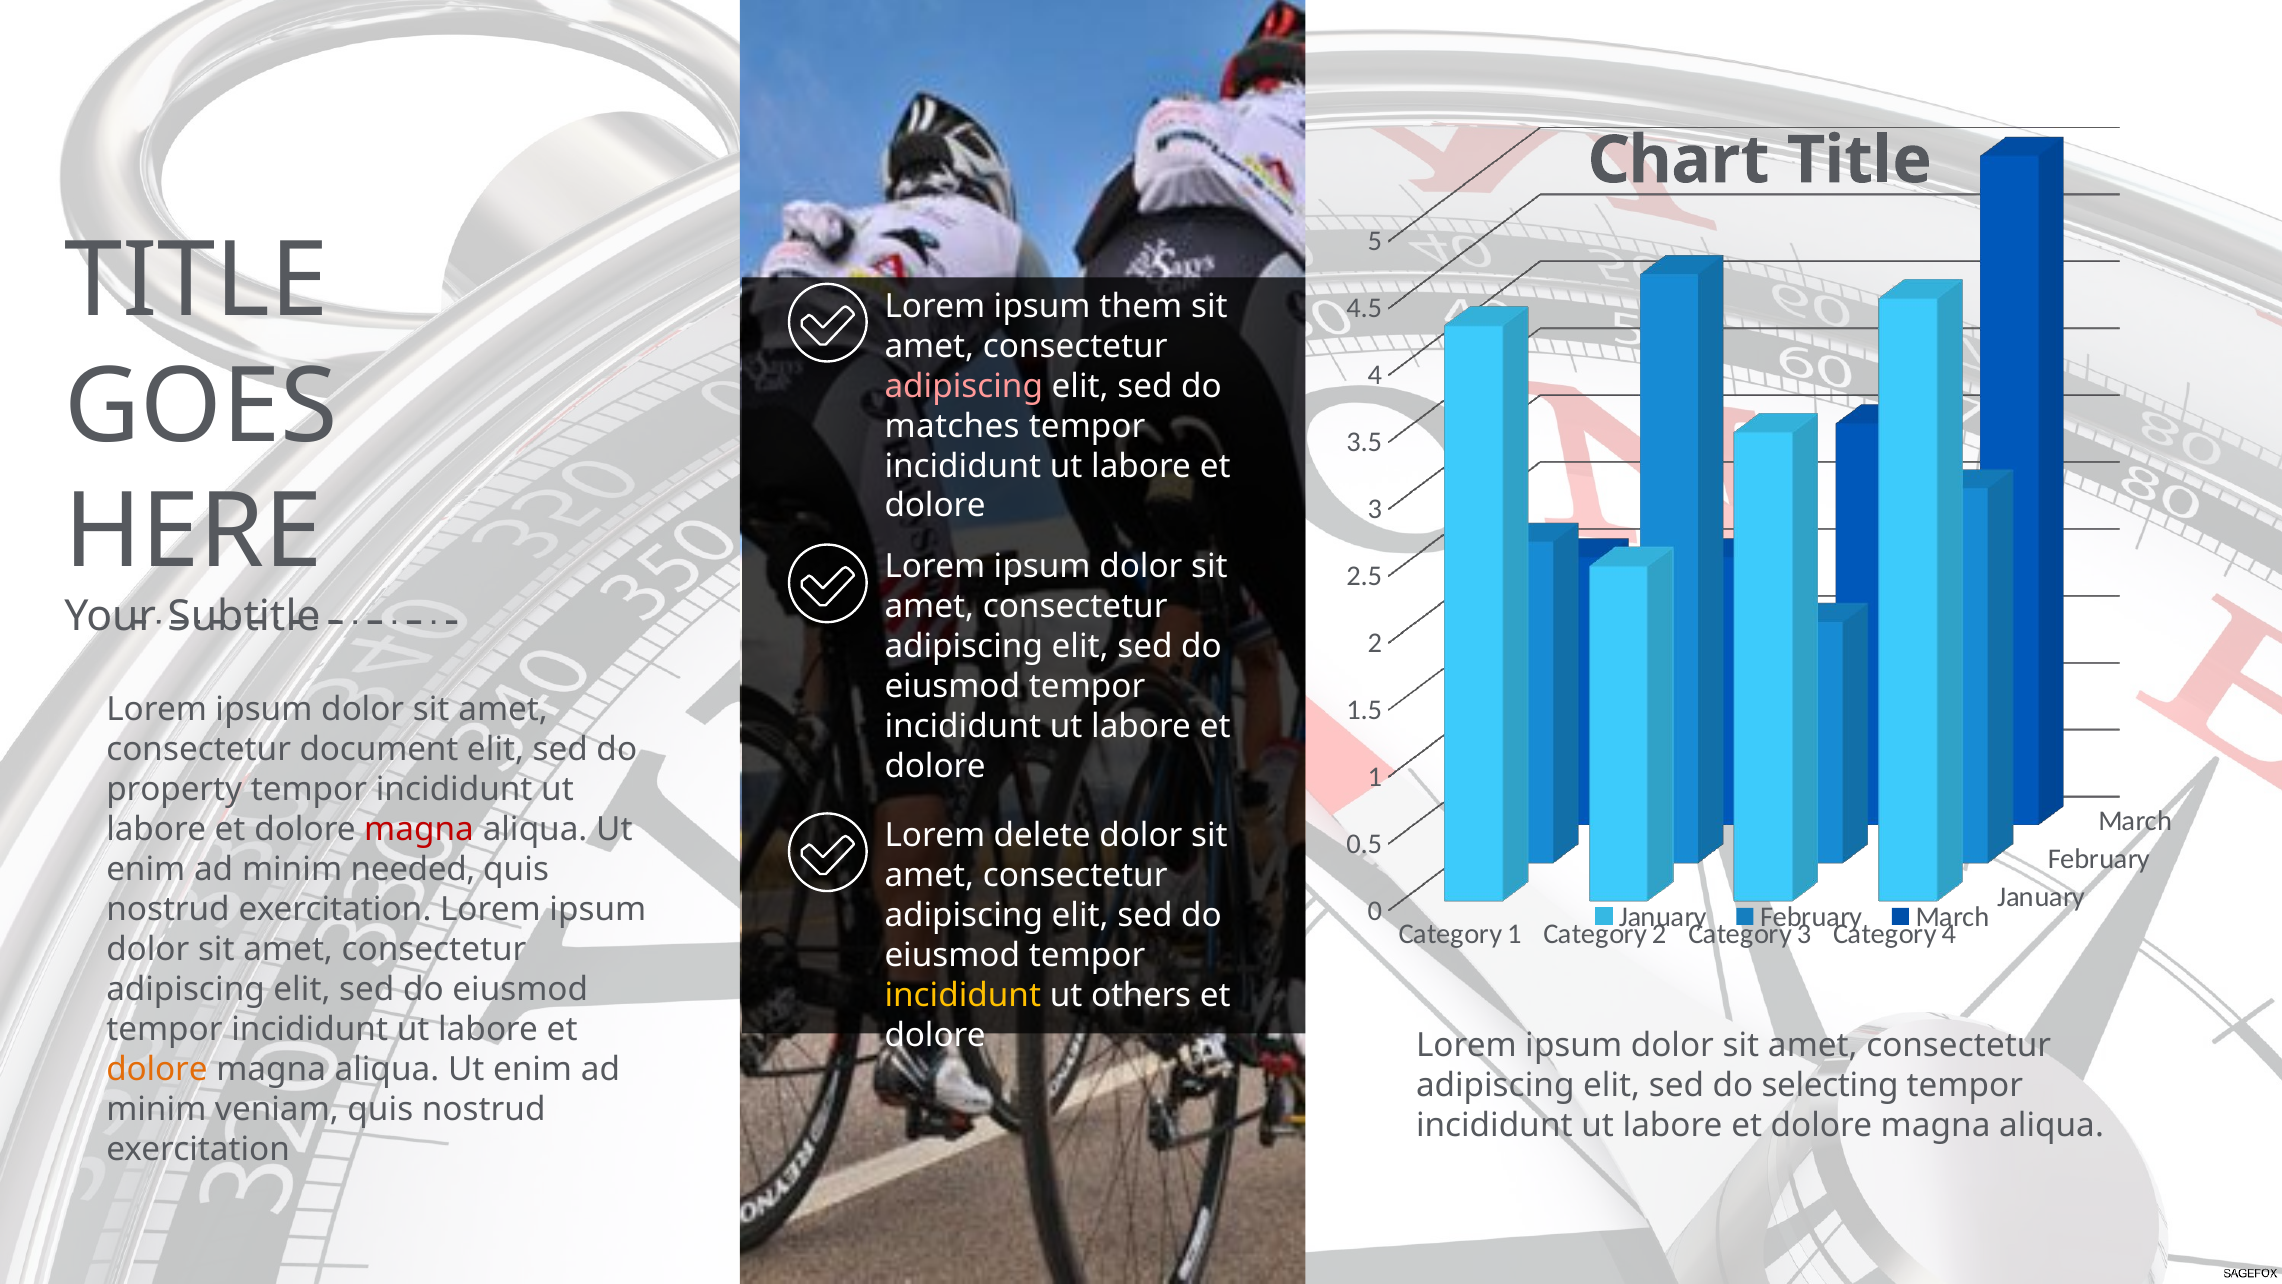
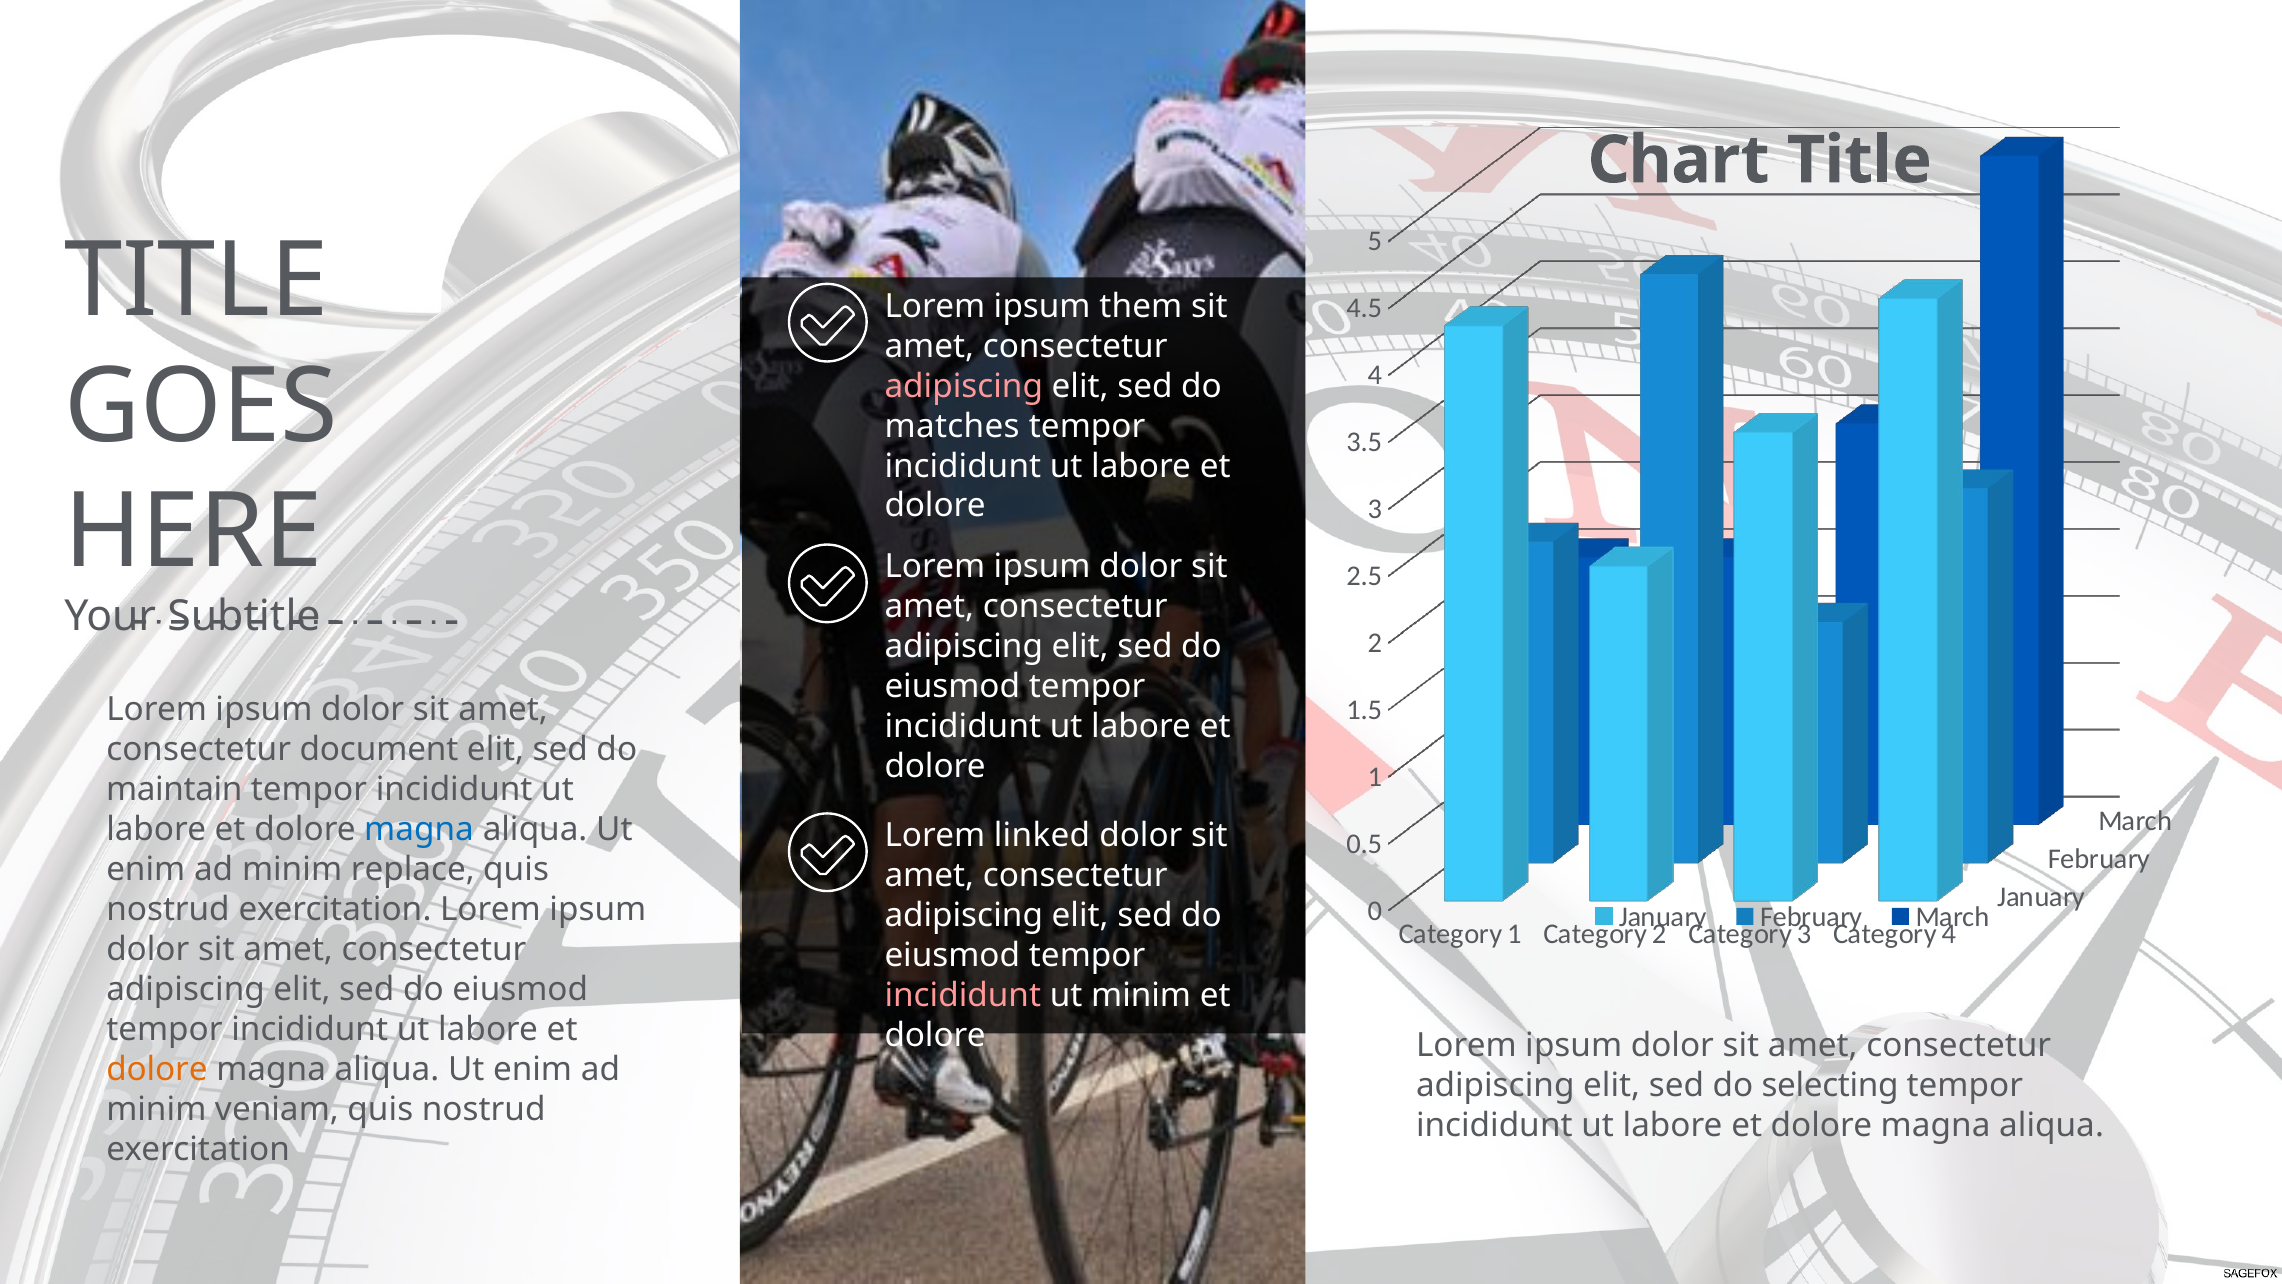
property: property -> maintain (174, 789)
magna colour: red -> blue (419, 829)
delete: delete -> linked (1042, 835)
needed: needed -> replace (413, 869)
incididunt colour: yellow -> pink (963, 995)
ut others: others -> minim (1141, 995)
